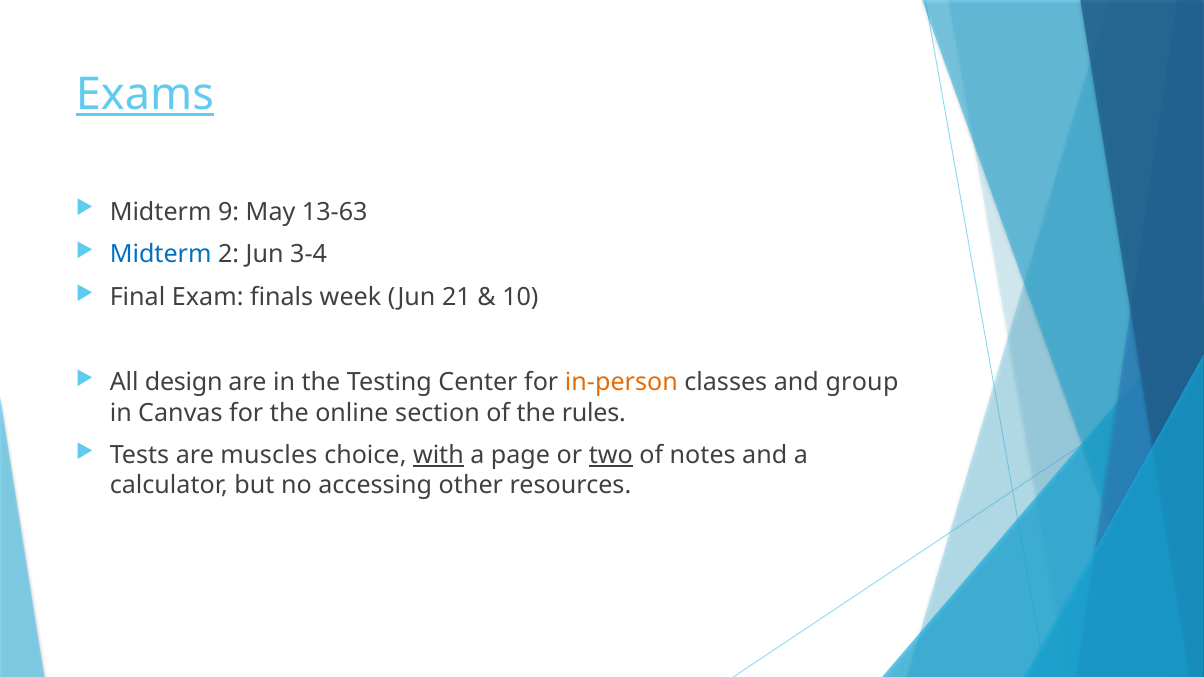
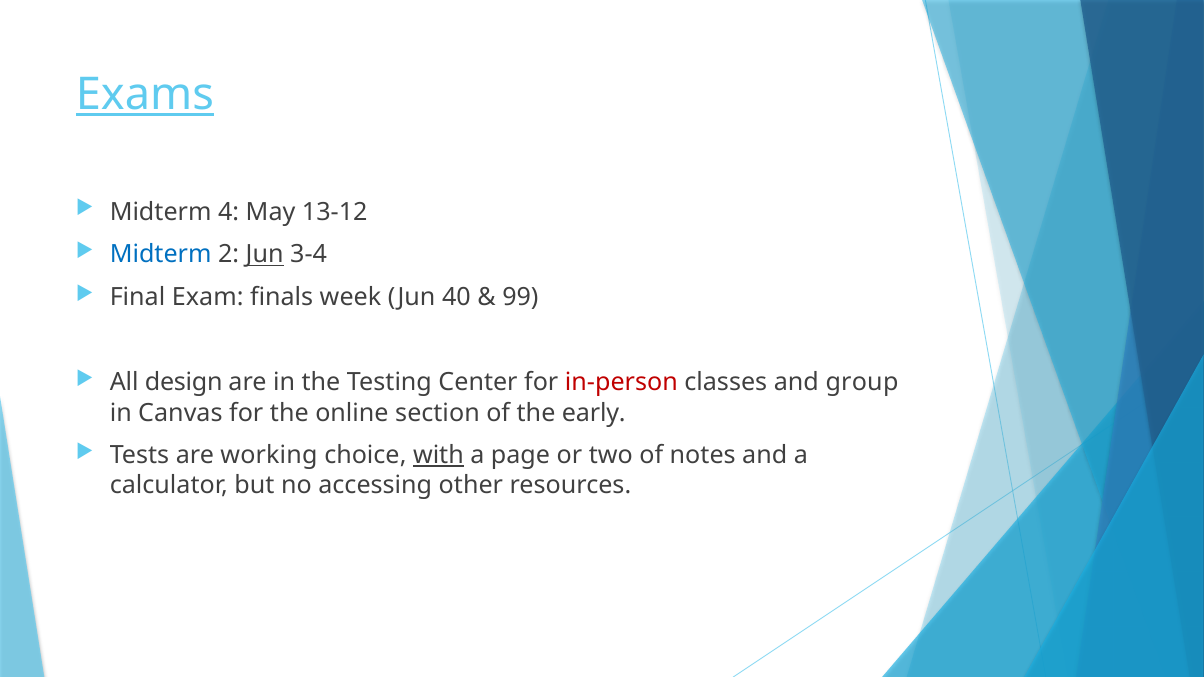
9: 9 -> 4 (229, 212)
13-63: 13-63 -> 13-12 (335, 212)
Jun underline: none -> present (265, 255)
21: 21 -> 40 (456, 297)
10: 10 -> 99 (520, 297)
in-person colour: orange -> red (621, 383)
rules: rules -> early (594, 413)
muscles: muscles -> working (269, 456)
two underline: present -> none (611, 456)
